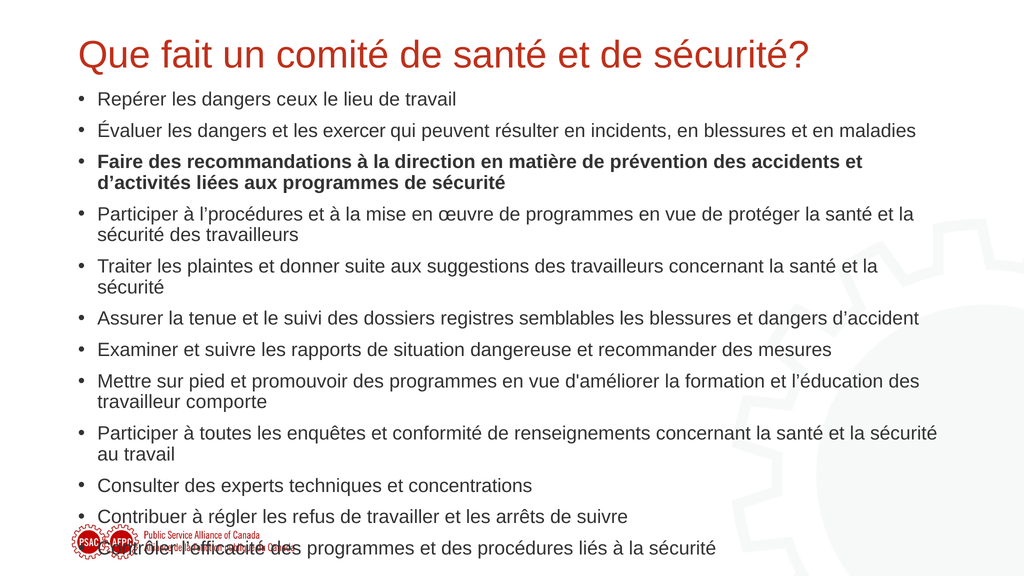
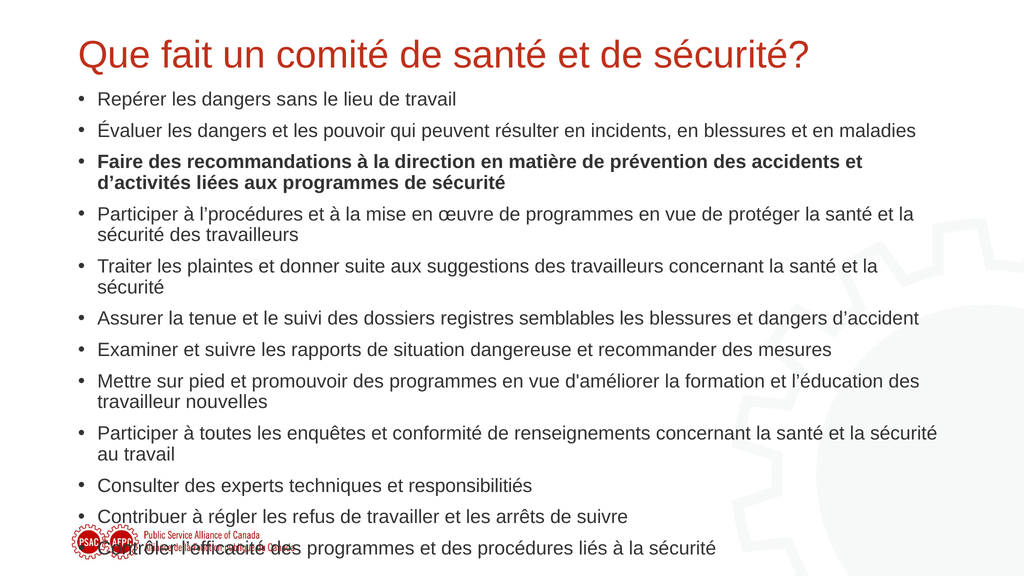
ceux: ceux -> sans (297, 99)
exercer: exercer -> pouvoir (354, 131)
comporte: comporte -> nouvelles (227, 402)
concentrations: concentrations -> responsibilitiés (470, 486)
